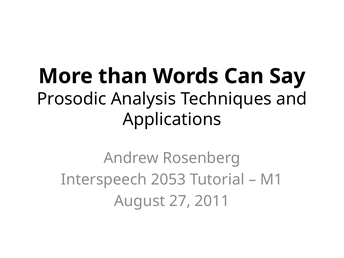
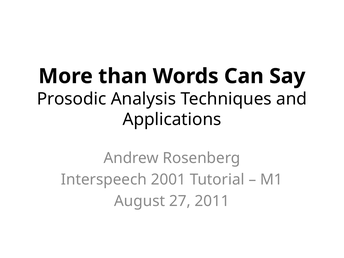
2053: 2053 -> 2001 (168, 180)
